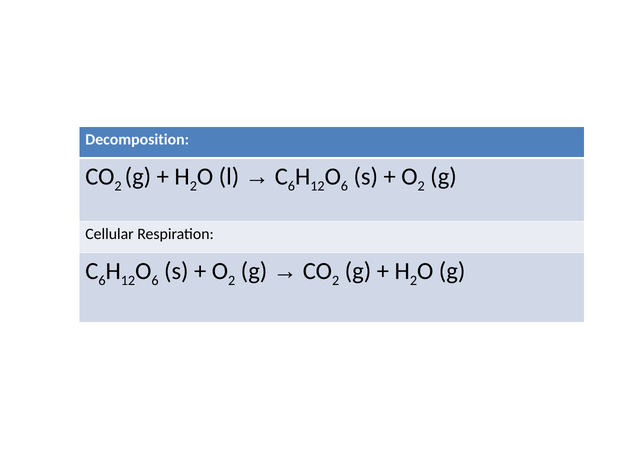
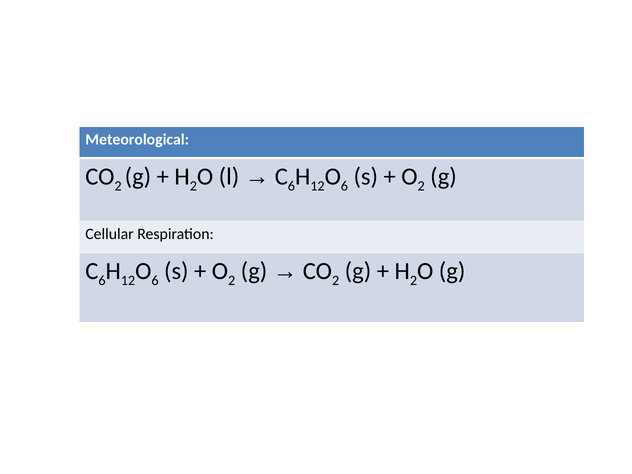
Decomposition: Decomposition -> Meteorological (137, 139)
